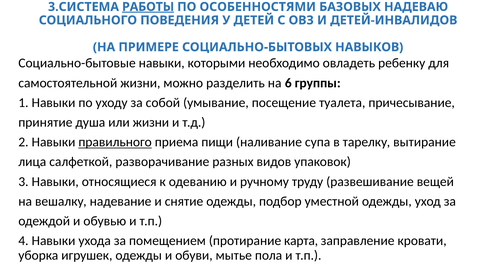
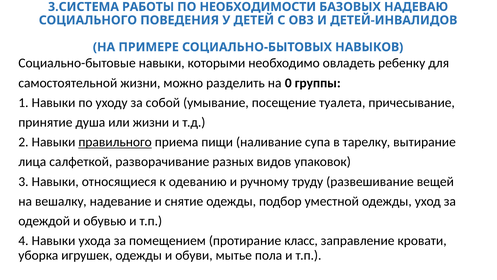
РАБОТЫ underline: present -> none (148, 7)
ОСОБЕННОСТЯМИ: ОСОБЕННОСТЯМИ -> НЕОБХОДИМОСТИ (258, 7)
6: 6 -> 0 (288, 83)
карта: карта -> класс (301, 240)
